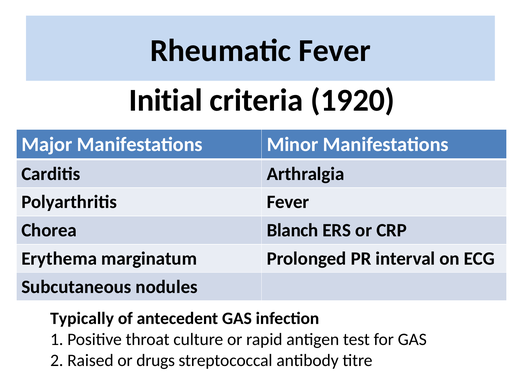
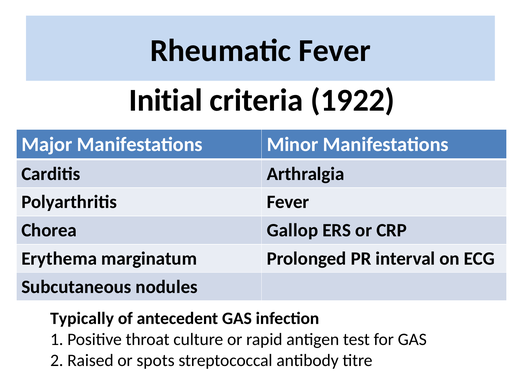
1920: 1920 -> 1922 (353, 100)
Blanch: Blanch -> Gallop (292, 230)
drugs: drugs -> spots (156, 360)
